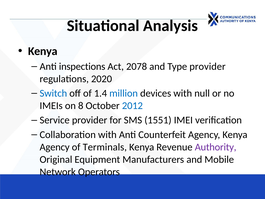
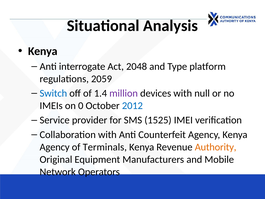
inspections: inspections -> interrogate (82, 66)
2078: 2078 -> 2048 (137, 66)
Type provider: provider -> platform (208, 66)
2020: 2020 -> 2059 (102, 79)
million colour: blue -> purple (124, 93)
8: 8 -> 0 (81, 106)
1551: 1551 -> 1525 (158, 120)
Authority colour: purple -> orange (216, 147)
